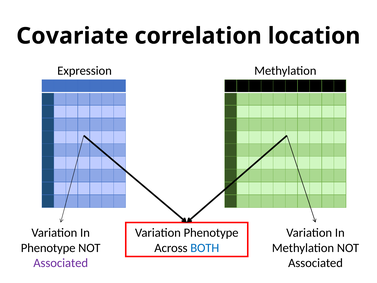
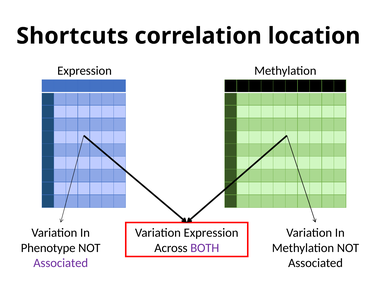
Covariate: Covariate -> Shortcuts (72, 36)
Variation Phenotype: Phenotype -> Expression (211, 233)
BOTH colour: blue -> purple (205, 248)
